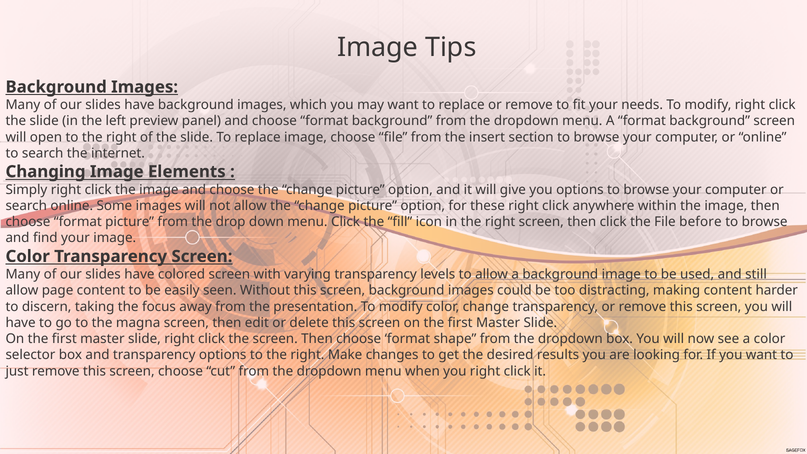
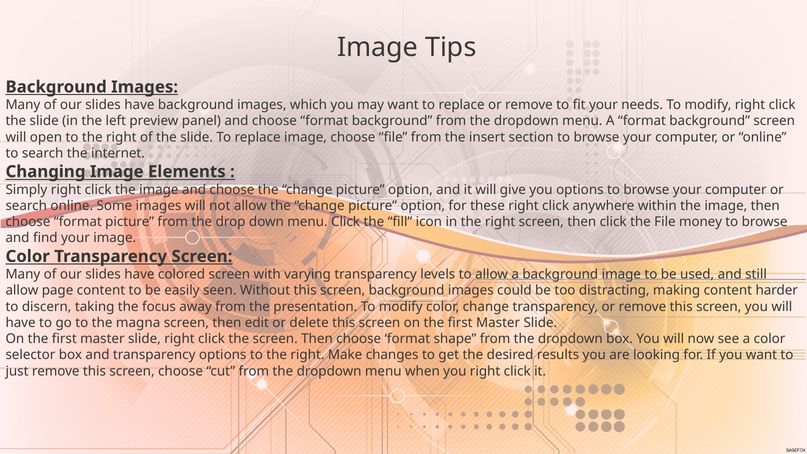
before: before -> money (701, 222)
